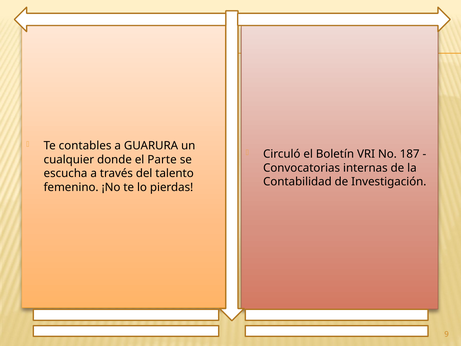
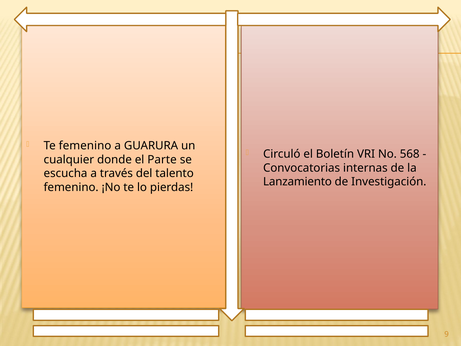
Te contables: contables -> femenino (85, 146)
187: 187 -> 568 (410, 154)
Contabilidad: Contabilidad -> Lanzamiento (297, 182)
